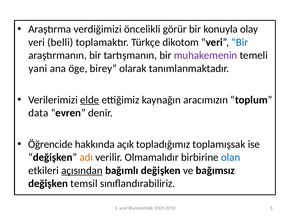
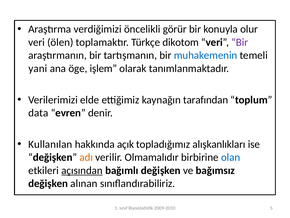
olay: olay -> olur (249, 29)
belli: belli -> ölen (60, 42)
Bir colour: blue -> purple (240, 42)
muhakemenin colour: purple -> blue (206, 55)
birey: birey -> işlem (103, 68)
elde underline: present -> none (90, 100)
aracımızın: aracımızın -> tarafından (206, 100)
Öğrencide: Öğrencide -> Kullanılan (50, 144)
toplamışsak: toplamışsak -> alışkanlıkları (219, 144)
temsil: temsil -> alınan (84, 183)
